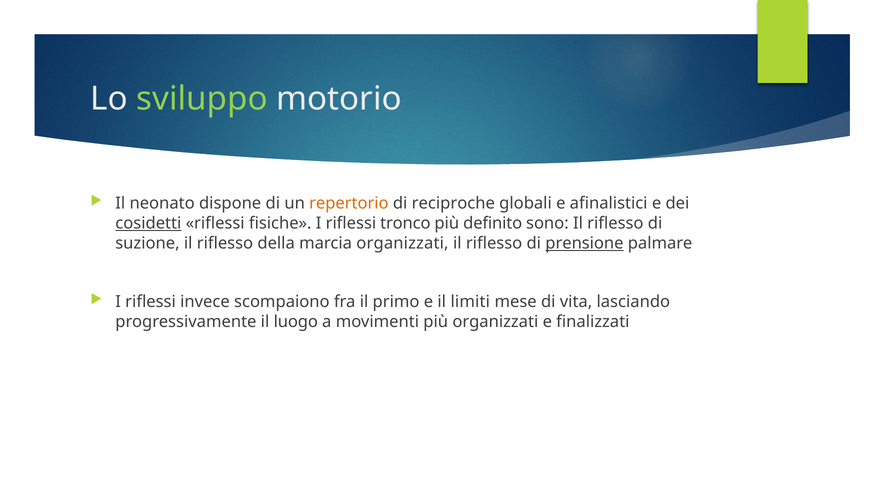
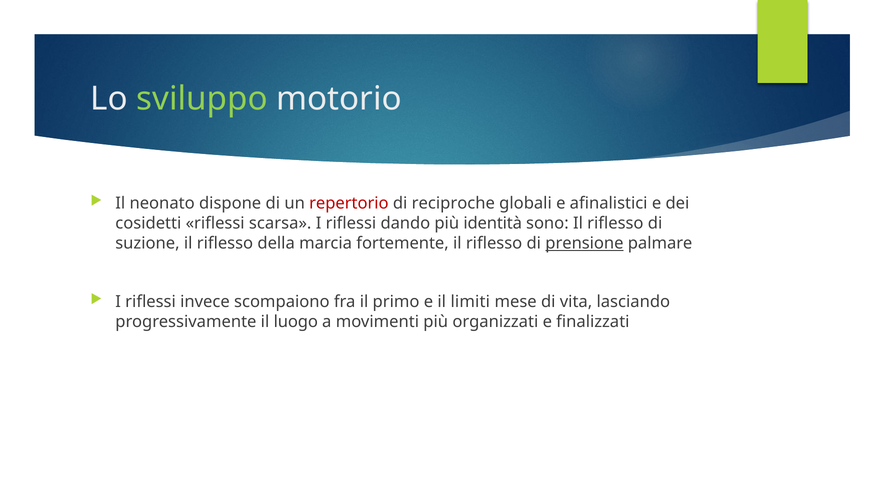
repertorio colour: orange -> red (349, 203)
cosidetti underline: present -> none (148, 223)
fisiche: fisiche -> scarsa (280, 223)
tronco: tronco -> dando (405, 223)
definito: definito -> identità (493, 223)
marcia organizzati: organizzati -> fortemente (403, 243)
